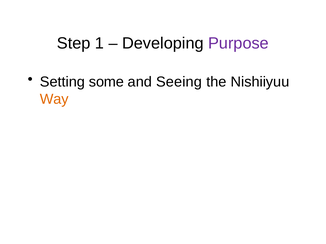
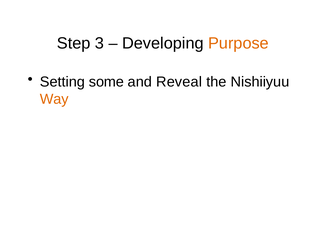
1: 1 -> 3 (100, 43)
Purpose colour: purple -> orange (238, 43)
Seeing: Seeing -> Reveal (179, 82)
